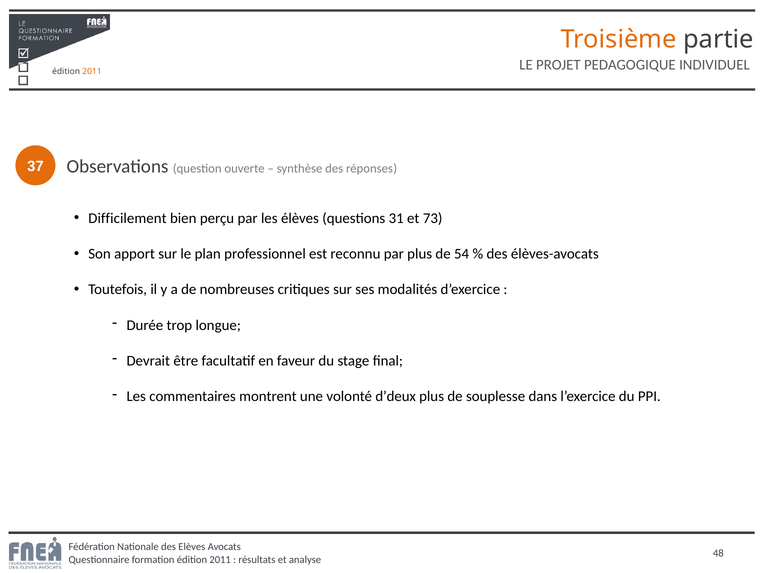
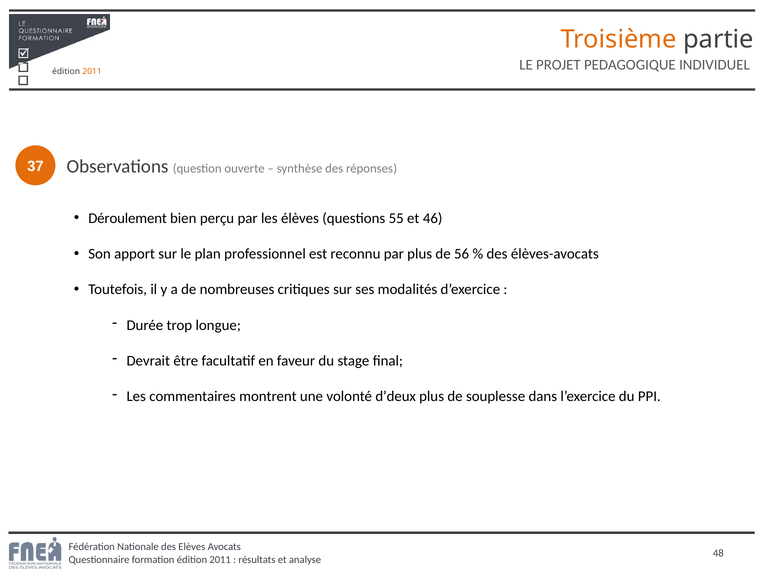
Difficilement: Difficilement -> Déroulement (128, 218)
31: 31 -> 55 (396, 218)
73: 73 -> 46 (433, 218)
54: 54 -> 56 (462, 254)
